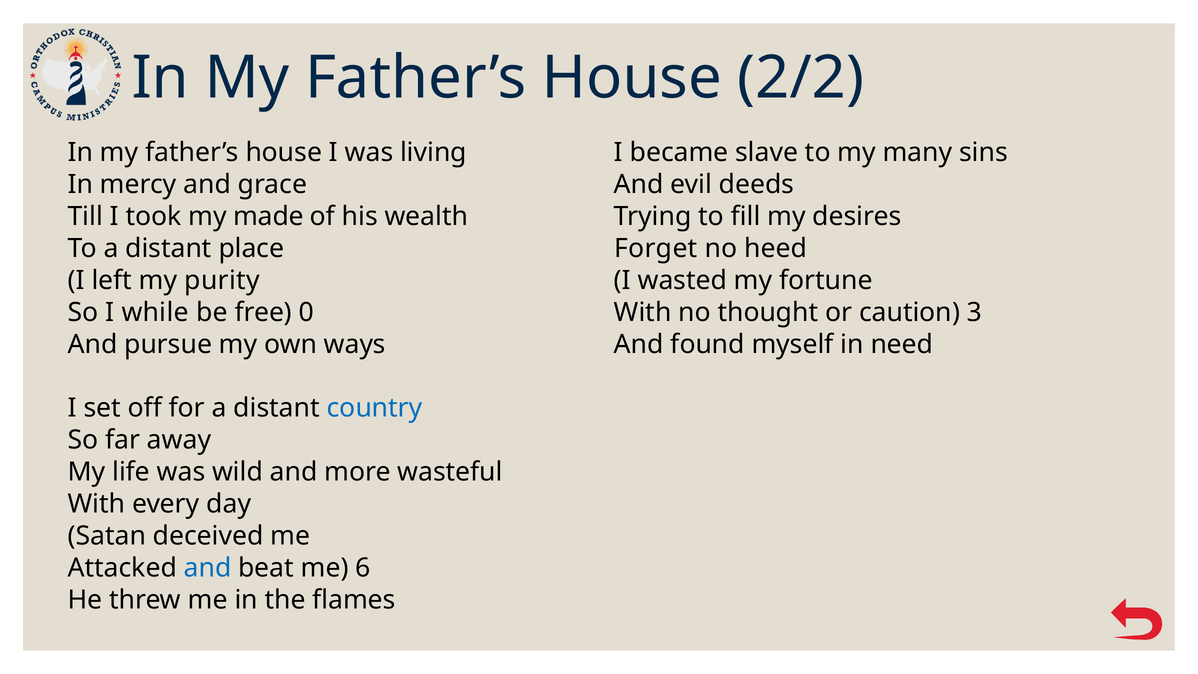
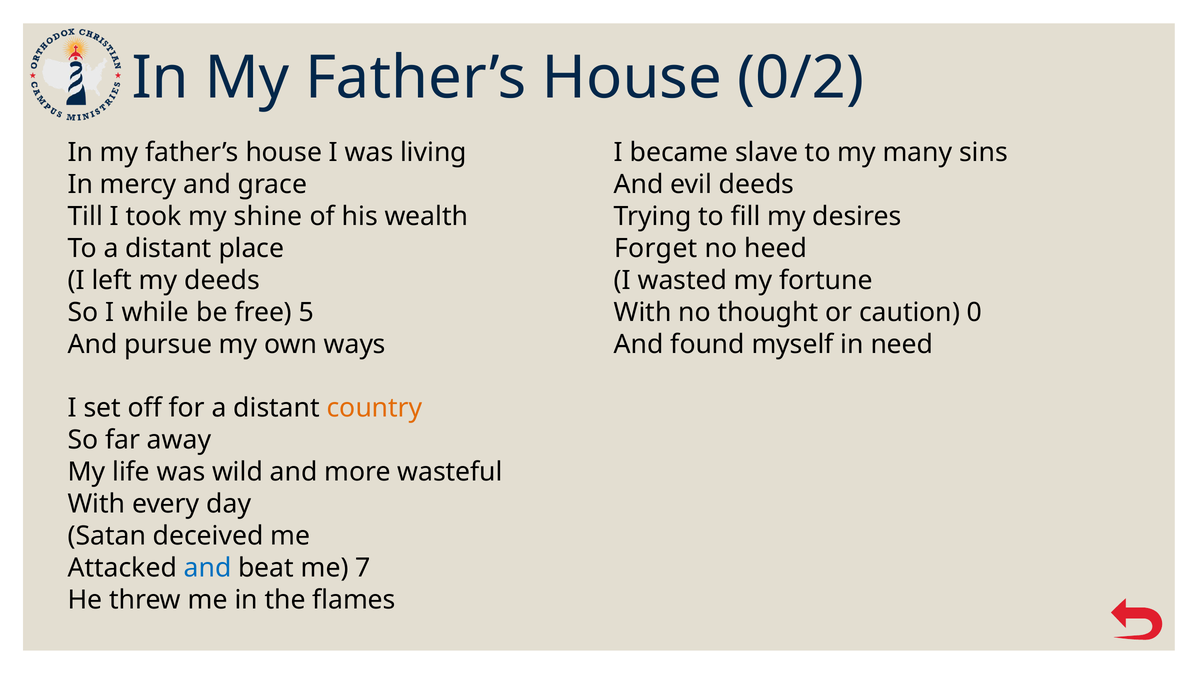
2/2: 2/2 -> 0/2 (801, 78)
made: made -> shine (268, 217)
my purity: purity -> deeds (222, 280)
0: 0 -> 5 (306, 312)
3: 3 -> 0 (974, 312)
country colour: blue -> orange (375, 408)
6: 6 -> 7 (363, 568)
